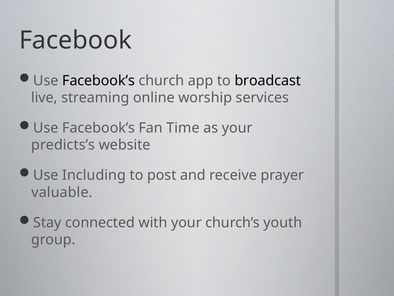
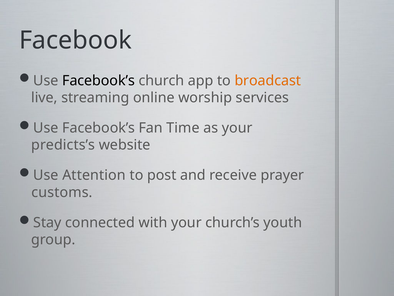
broadcast colour: black -> orange (268, 80)
Including: Including -> Attention (94, 175)
valuable: valuable -> customs (62, 192)
